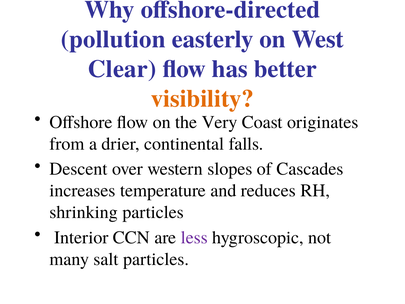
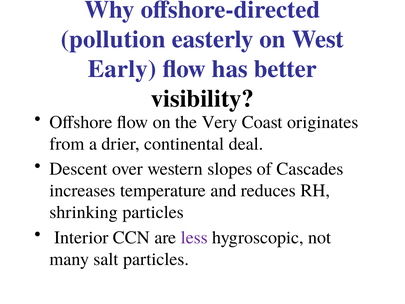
Clear: Clear -> Early (122, 69)
visibility colour: orange -> black (202, 99)
falls: falls -> deal (246, 144)
